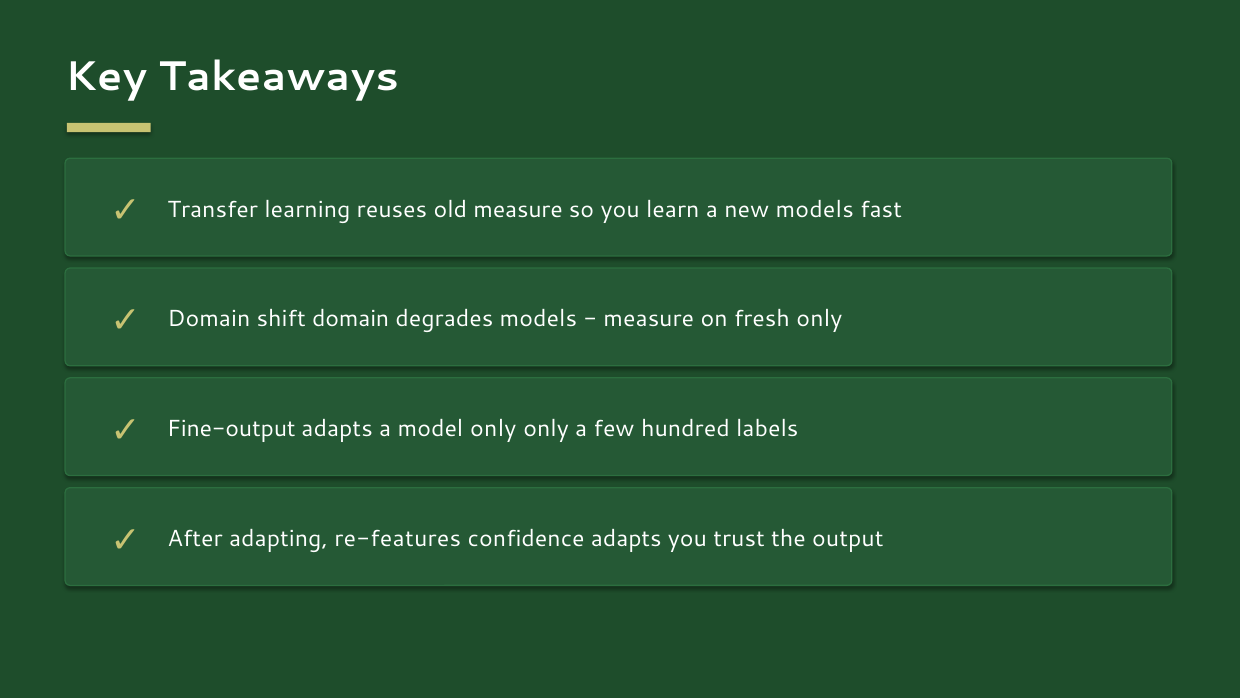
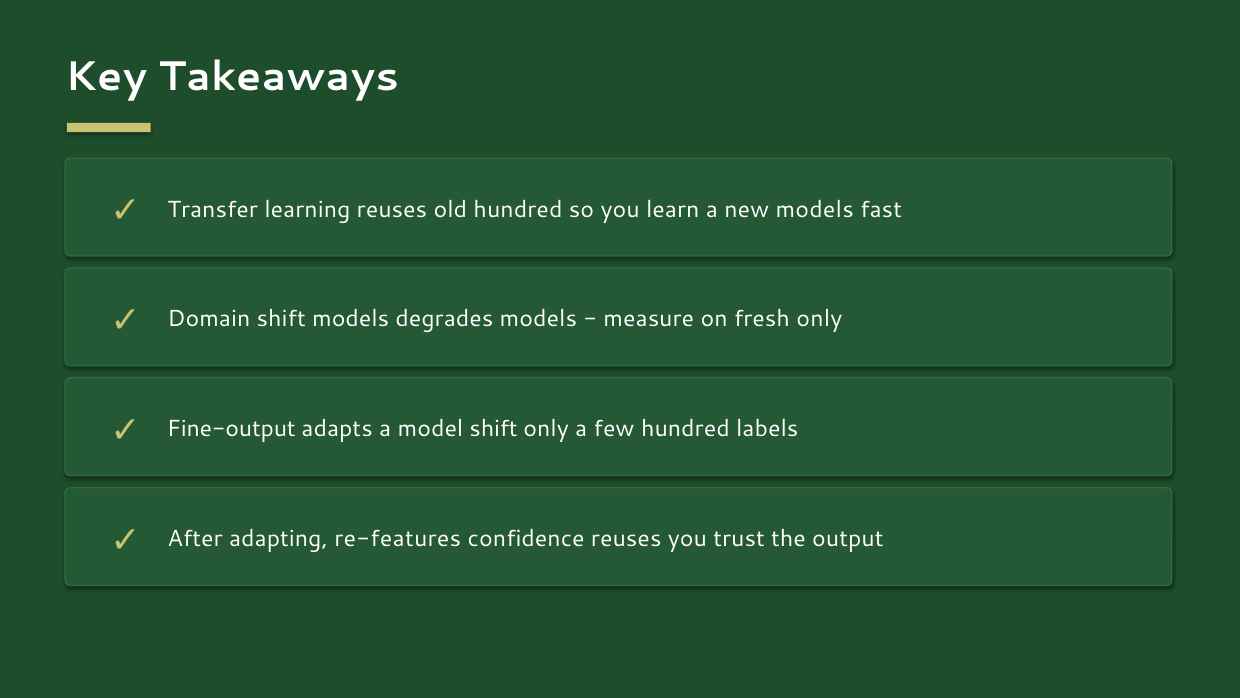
old measure: measure -> hundred (518, 209)
shift domain: domain -> models (351, 319)
model only: only -> shift (494, 429)
confidence adapts: adapts -> reuses (626, 538)
